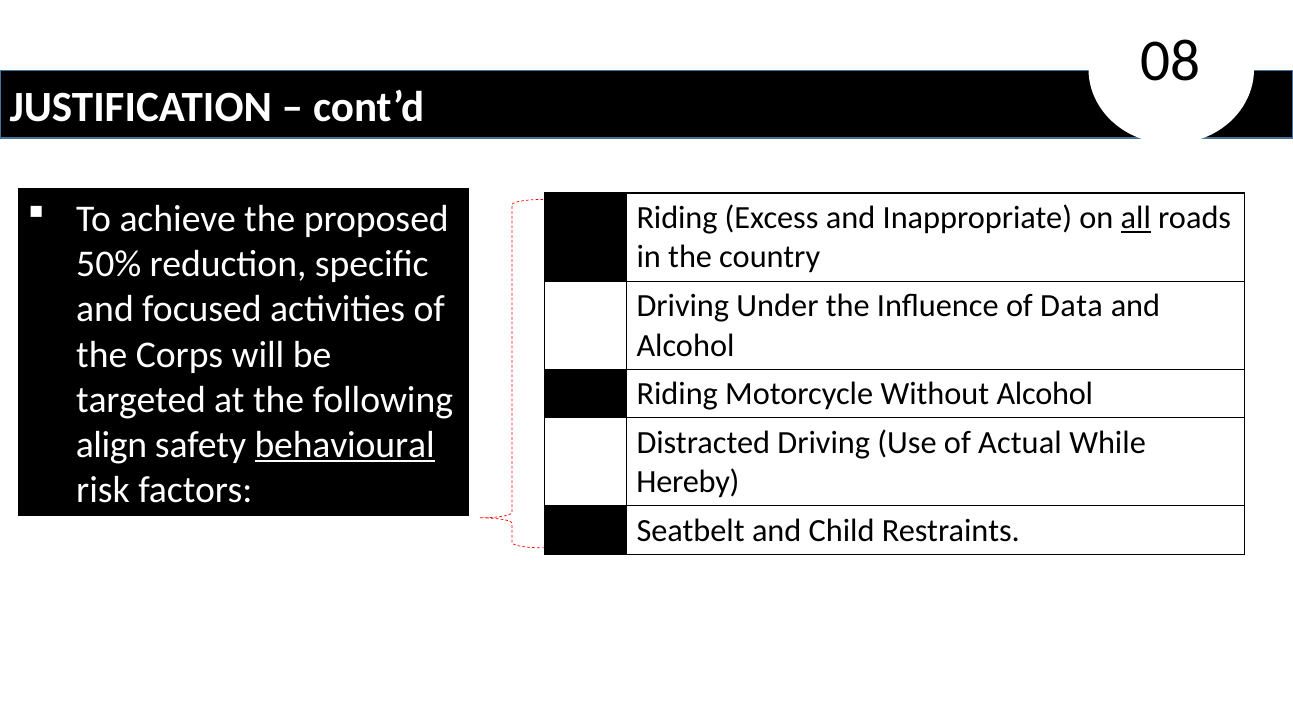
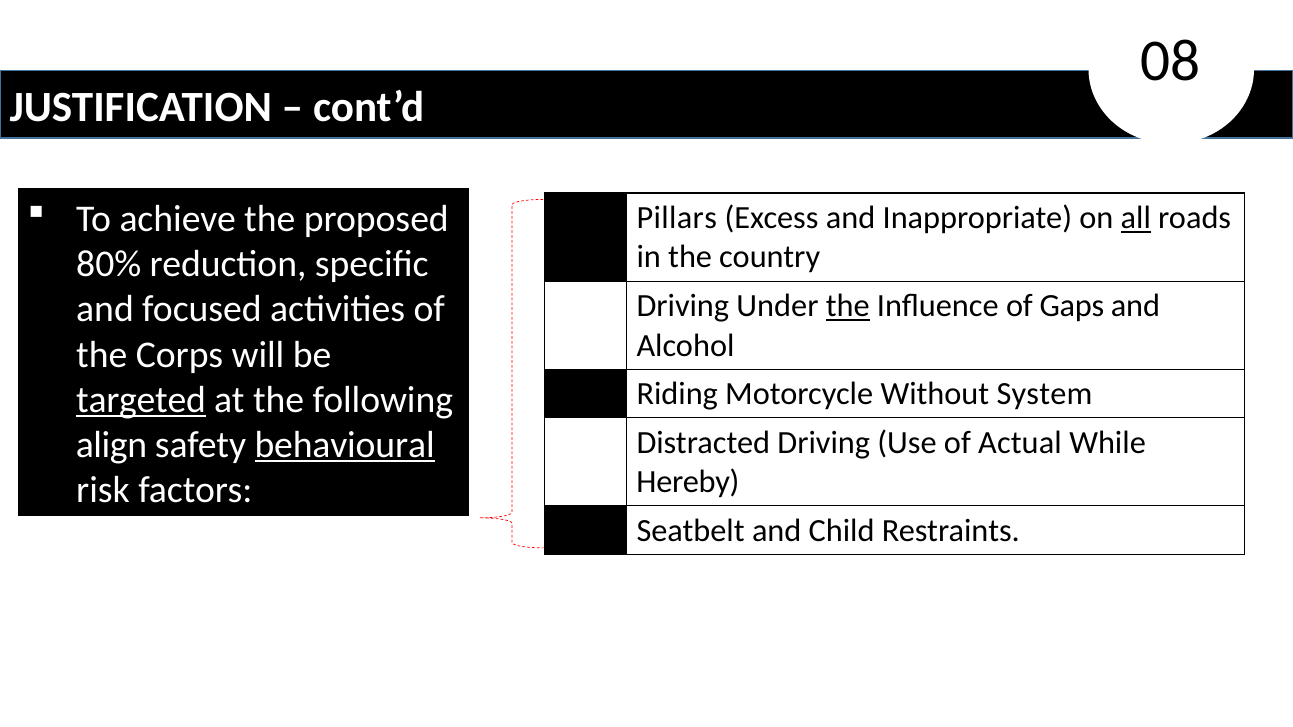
Riding: Riding -> Pillars (677, 218)
50%: 50% -> 80% (109, 264)
the underline: none -> present (848, 306)
Data: Data -> Gaps (1072, 306)
Without Alcohol: Alcohol -> System (1045, 394)
targeted underline: none -> present (141, 400)
